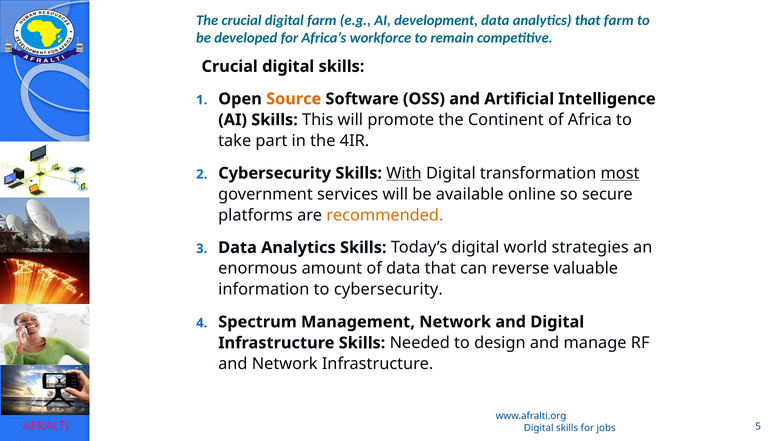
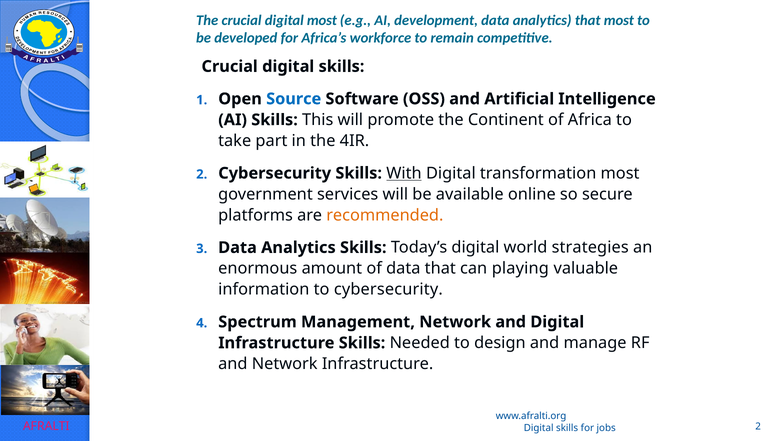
digital farm: farm -> most (322, 20)
that farm: farm -> most (619, 20)
Source colour: orange -> blue (294, 99)
most underline: present -> none (620, 173)
reverse: reverse -> playing (520, 269)
jobs 5: 5 -> 2 (758, 426)
